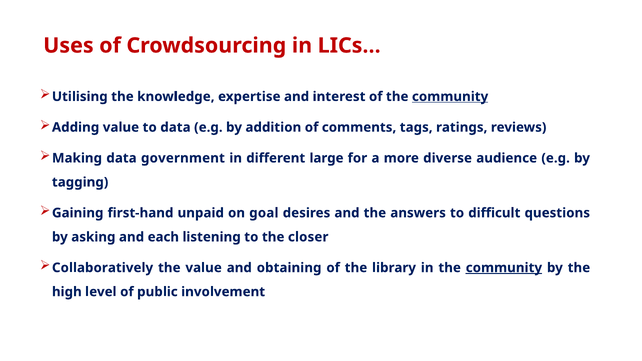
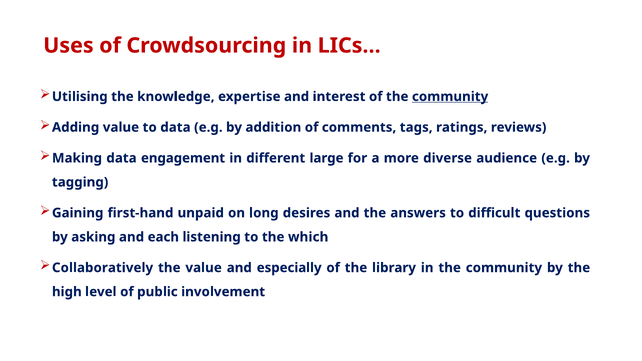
government: government -> engagement (183, 158)
goal: goal -> long (264, 213)
closer: closer -> which (308, 237)
obtaining: obtaining -> especially (289, 268)
community underline: present -> none (504, 268)
